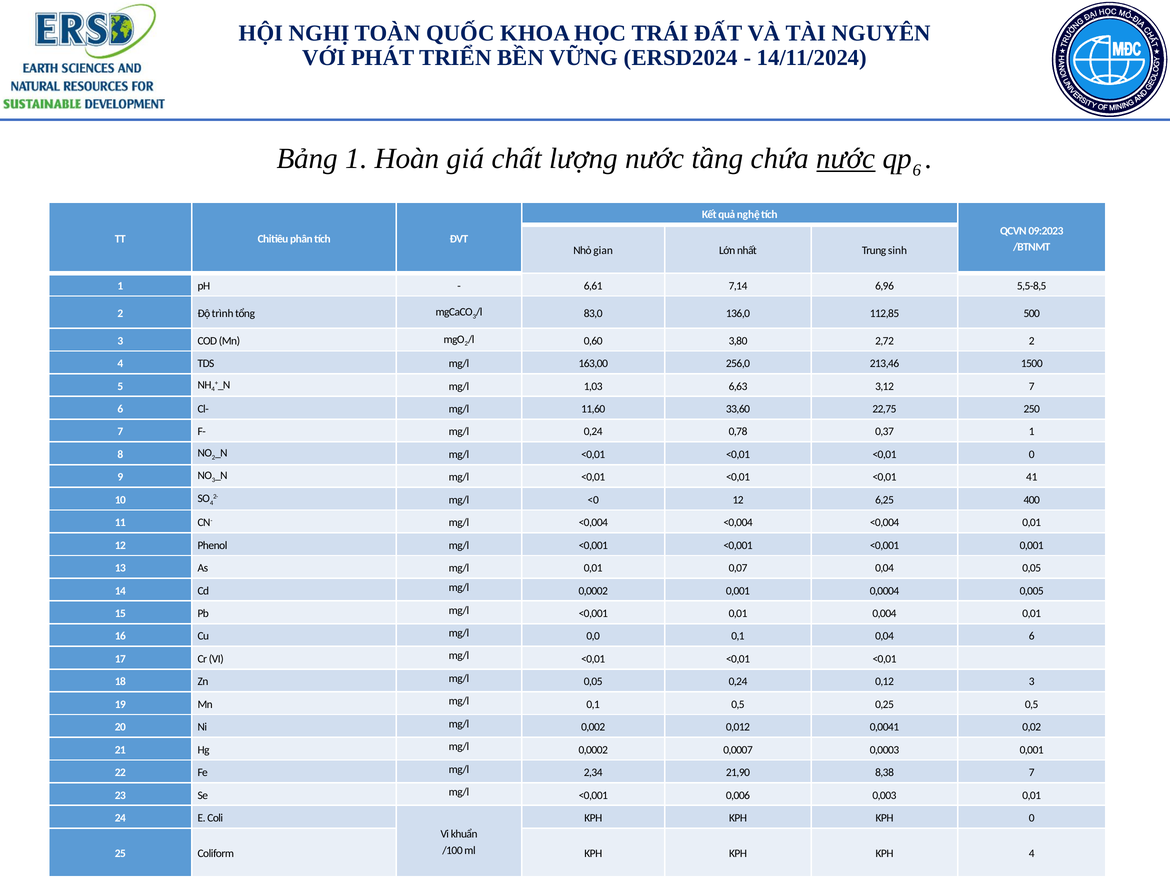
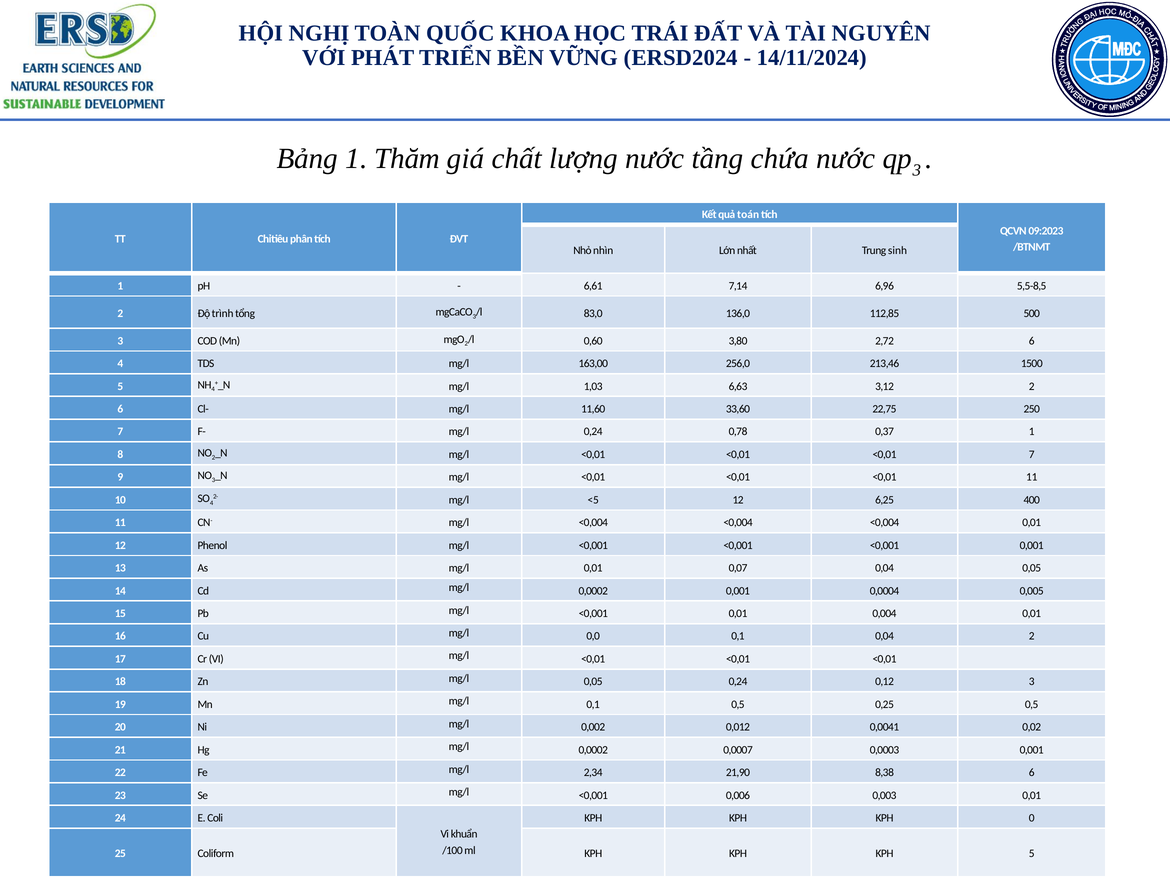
Hoàn: Hoàn -> Thăm (407, 159)
nước underline: present -> none (846, 159)
6: 6 -> 3 (917, 170)
nghệ: nghệ -> toán (748, 215)
gian: gian -> nhìn (603, 250)
2,72 2: 2 -> 6 (1032, 341)
3,12 7: 7 -> 2 (1032, 386)
<0,01 0: 0 -> 7 (1032, 454)
<0,01 41: 41 -> 11 (1032, 477)
<0: <0 -> <5 (593, 500)
0,04 6: 6 -> 2 (1032, 636)
8,38 7: 7 -> 6 (1032, 772)
KPH 4: 4 -> 5 (1032, 853)
